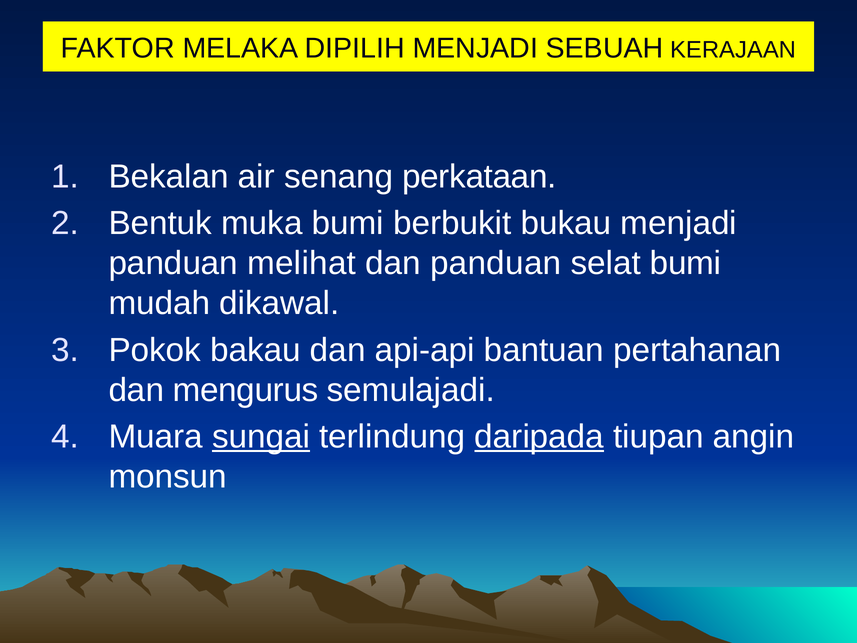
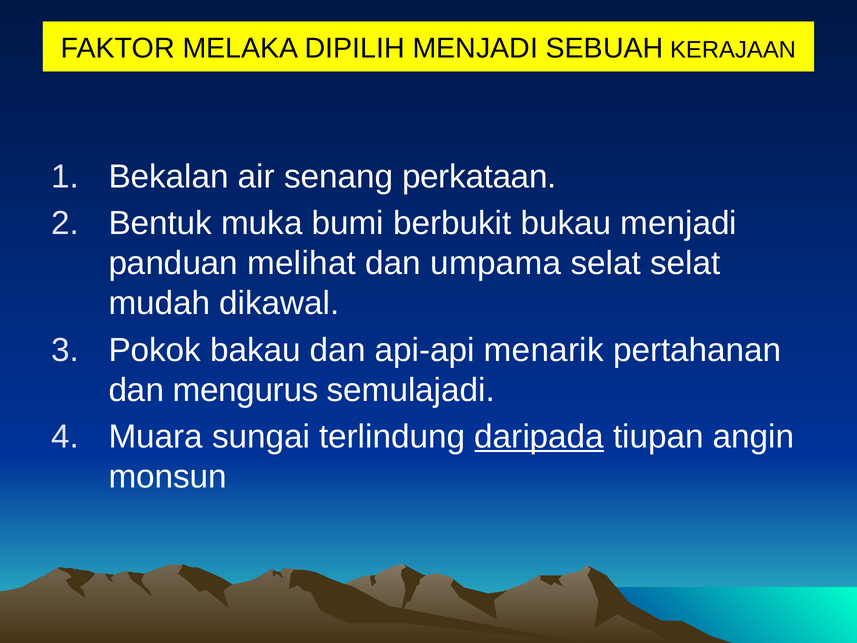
dan panduan: panduan -> umpama (496, 263)
selat bumi: bumi -> selat (685, 263)
bantuan: bantuan -> menarik (544, 350)
sungai underline: present -> none (261, 437)
